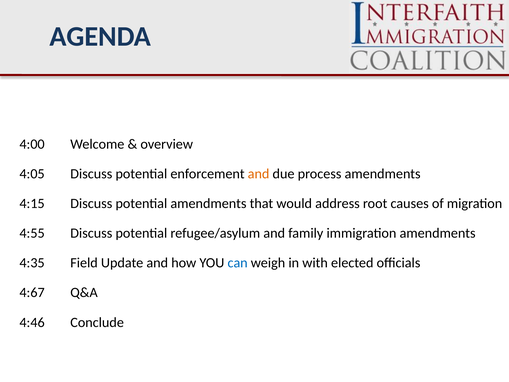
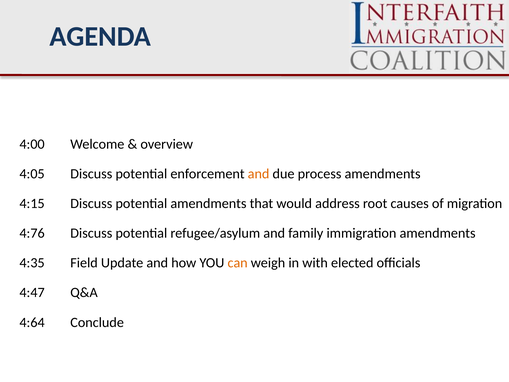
4:55: 4:55 -> 4:76 (32, 233)
can colour: blue -> orange (238, 263)
4:67: 4:67 -> 4:47 (32, 292)
4:46: 4:46 -> 4:64 (32, 322)
